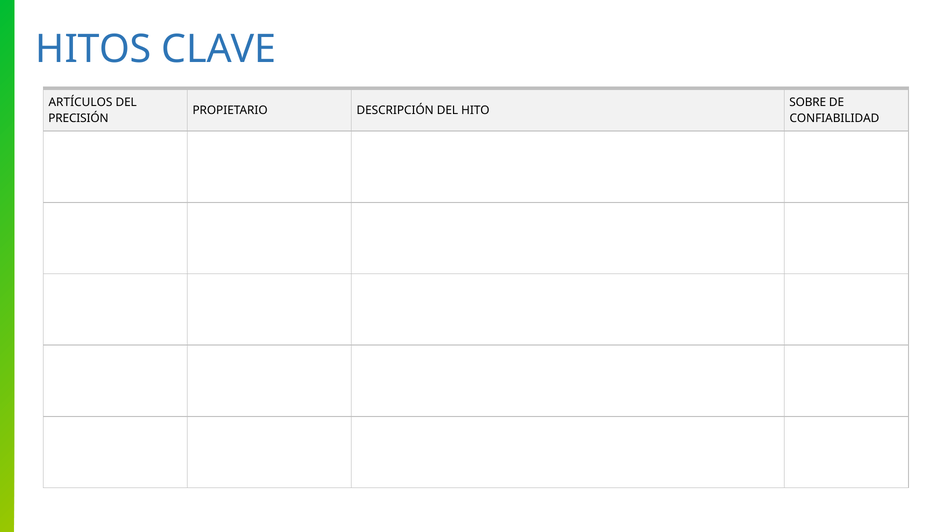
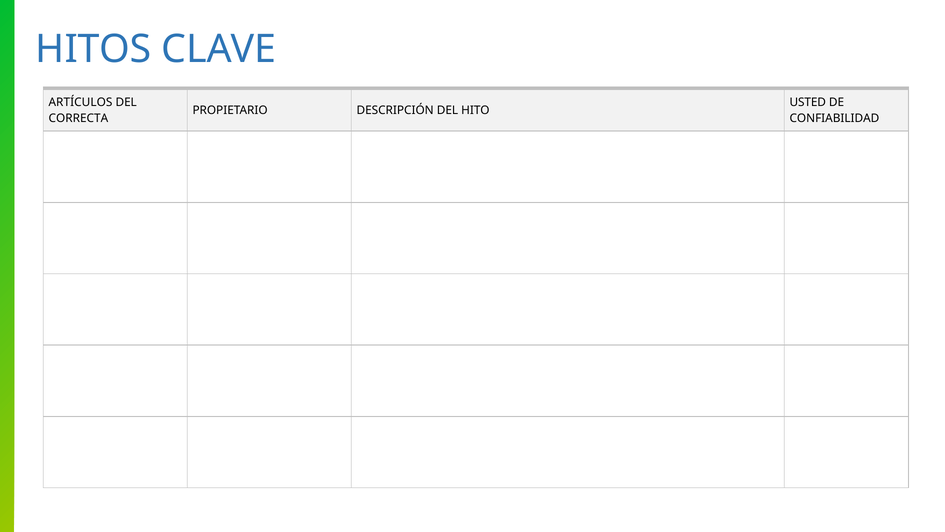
SOBRE: SOBRE -> USTED (808, 102)
PRECISIÓN: PRECISIÓN -> CORRECTA (78, 118)
